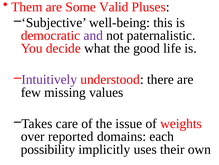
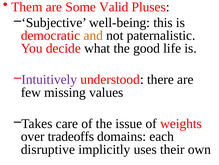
and colour: purple -> orange (93, 35)
reported: reported -> tradeoffs (71, 136)
possibility: possibility -> disruptive (48, 149)
